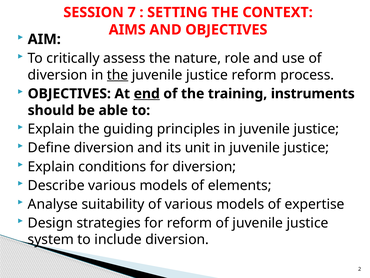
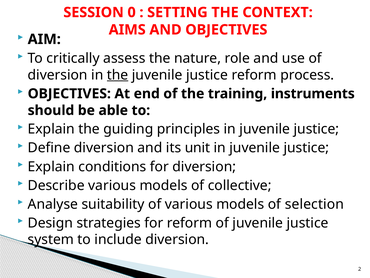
7: 7 -> 0 (132, 12)
end underline: present -> none (147, 94)
elements: elements -> collective (240, 185)
expertise: expertise -> selection (314, 204)
